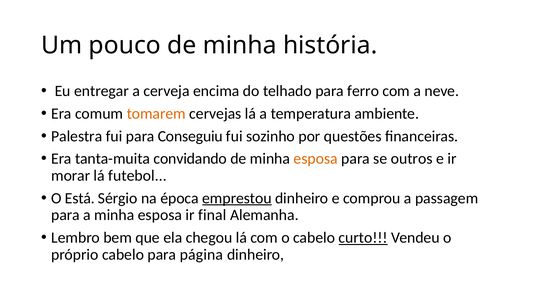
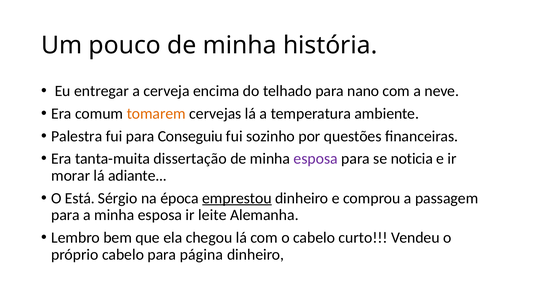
ferro: ferro -> nano (363, 91)
convidando: convidando -> dissertação (190, 159)
esposa colour: orange -> purple (316, 159)
outros: outros -> noticia (412, 159)
futebol: futebol -> adiante (138, 176)
final: final -> leite (212, 215)
curto underline: present -> none (363, 238)
